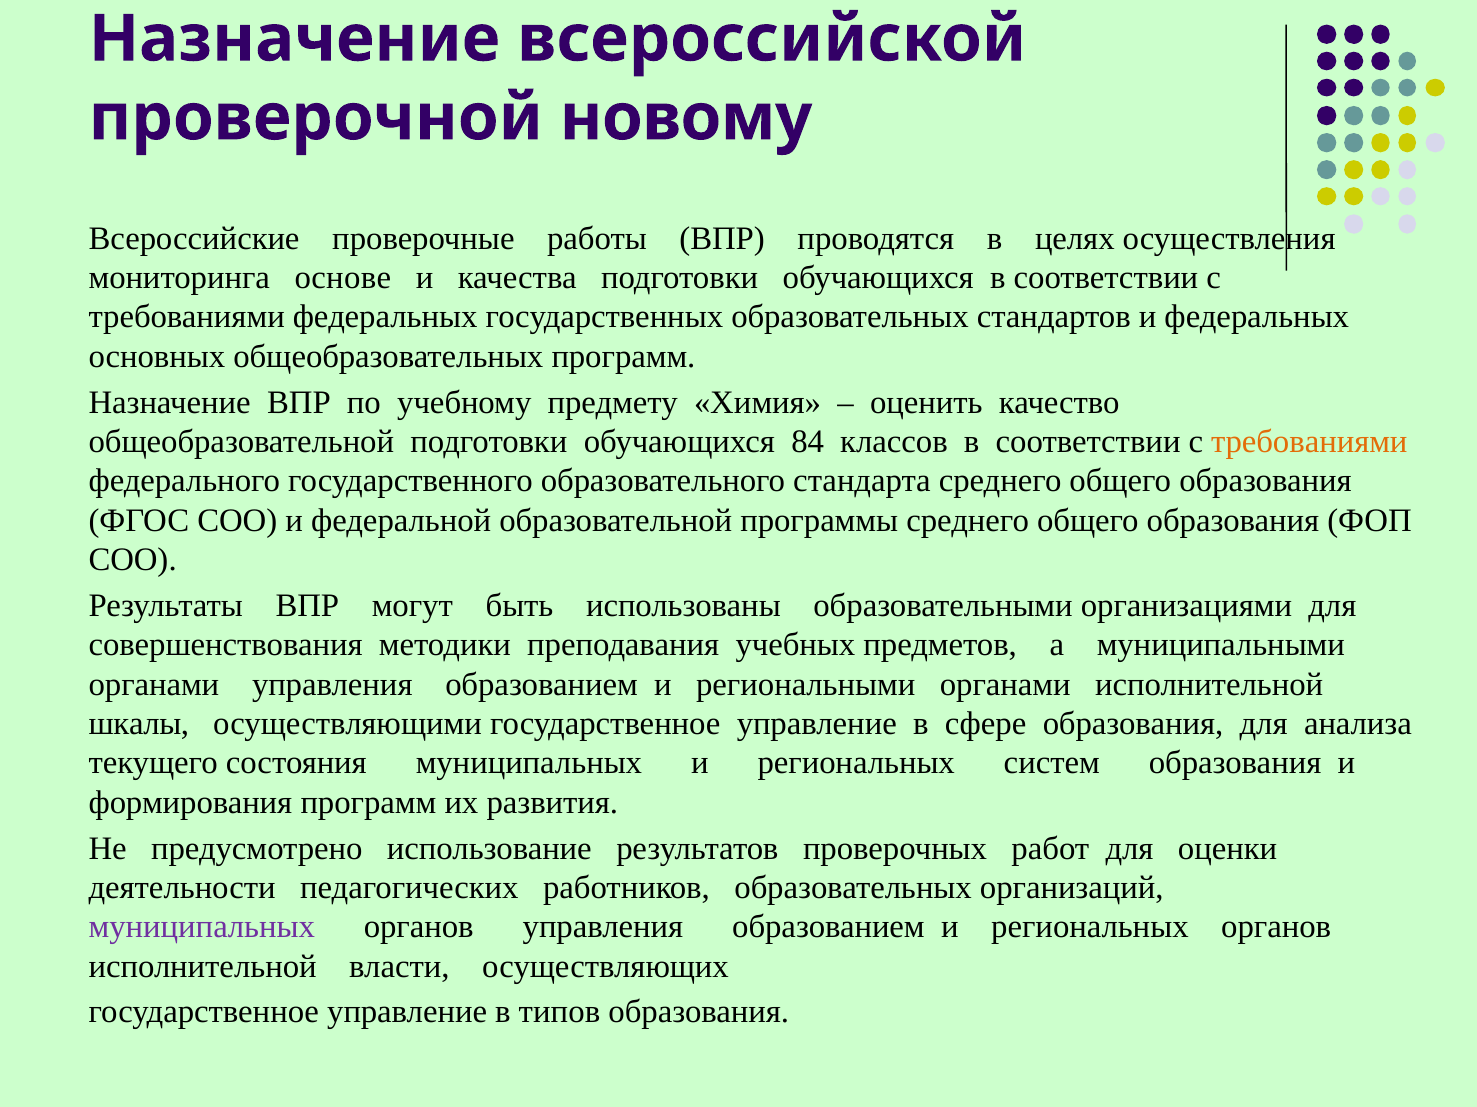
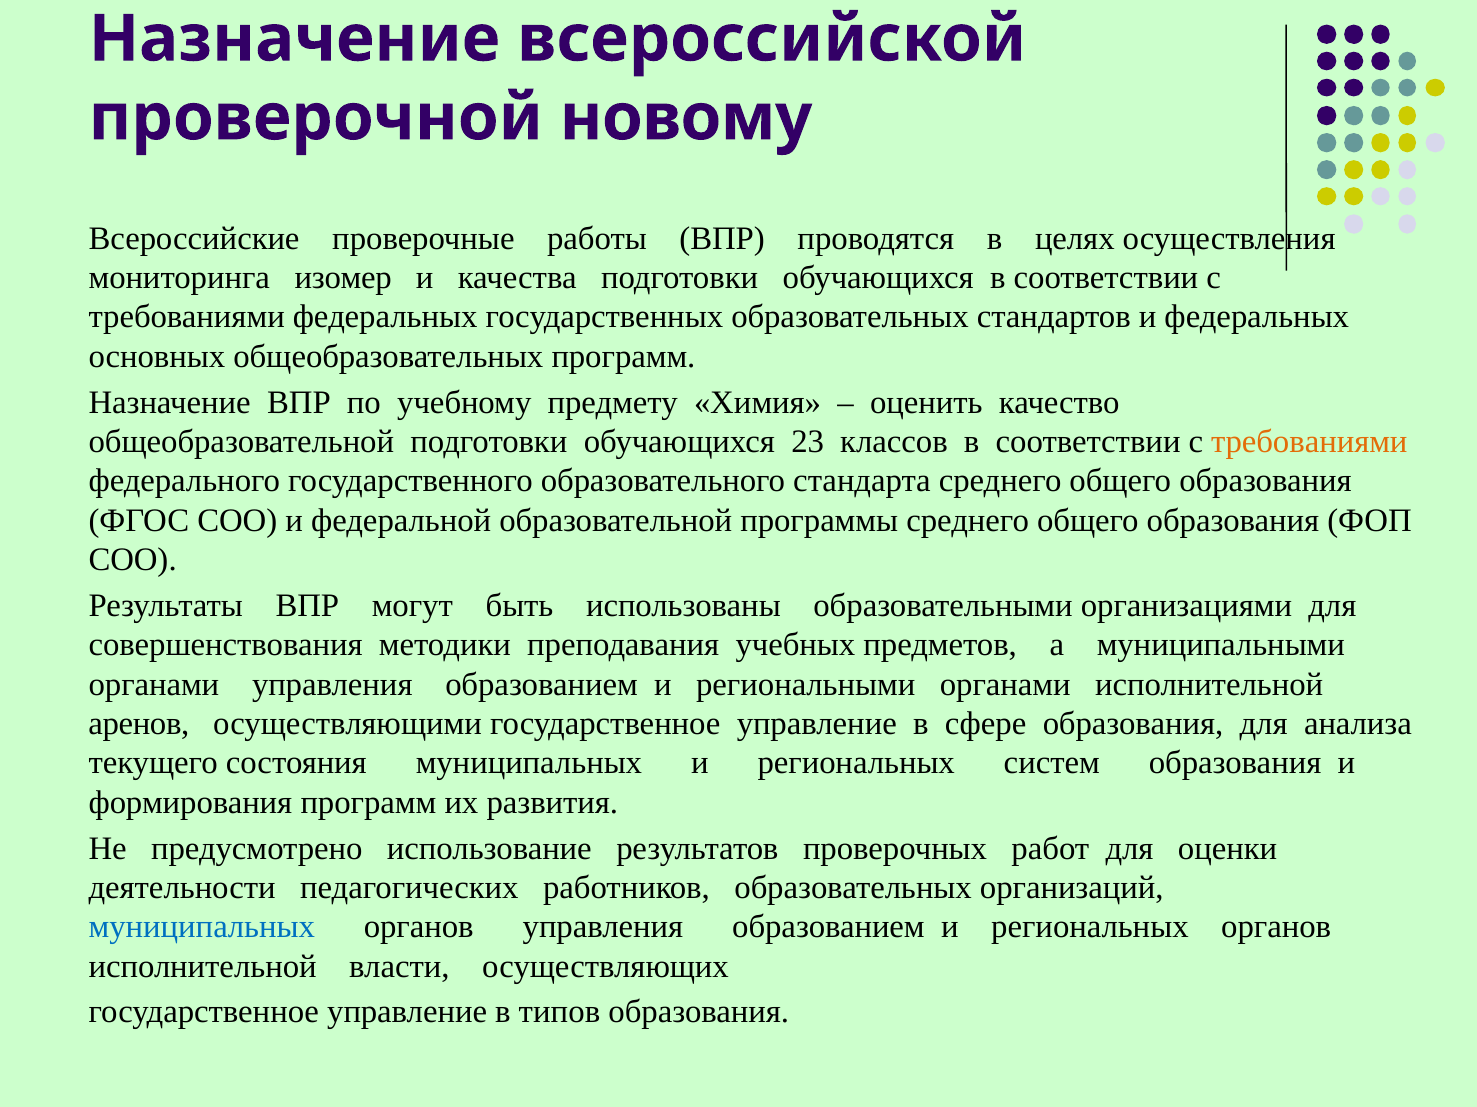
основе: основе -> изомер (343, 278)
84: 84 -> 23 (808, 442)
шкалы: шкалы -> аренов (139, 724)
муниципальных colour: purple -> blue (202, 928)
